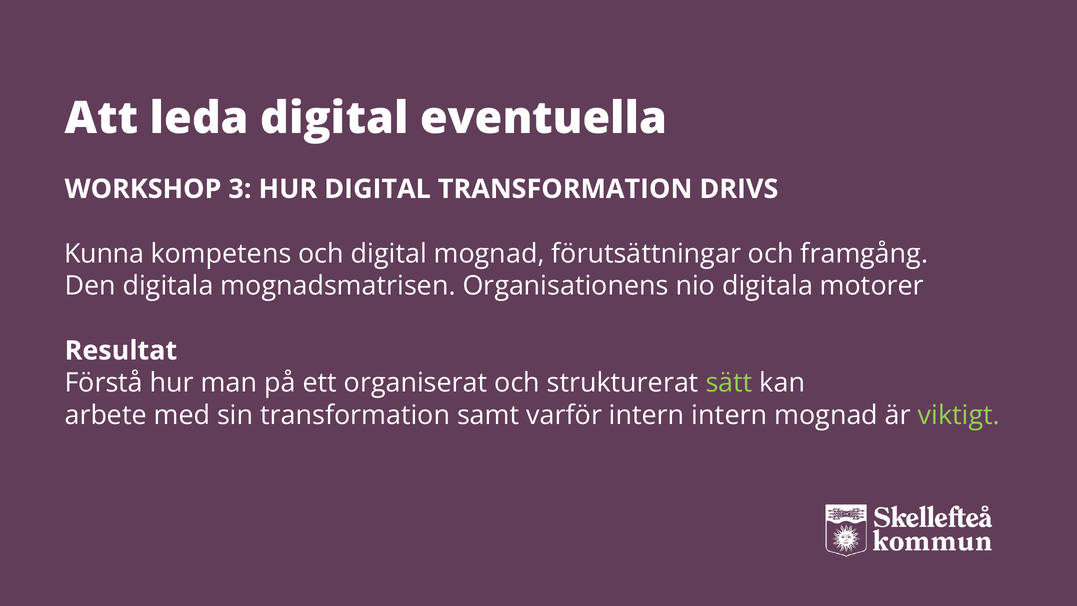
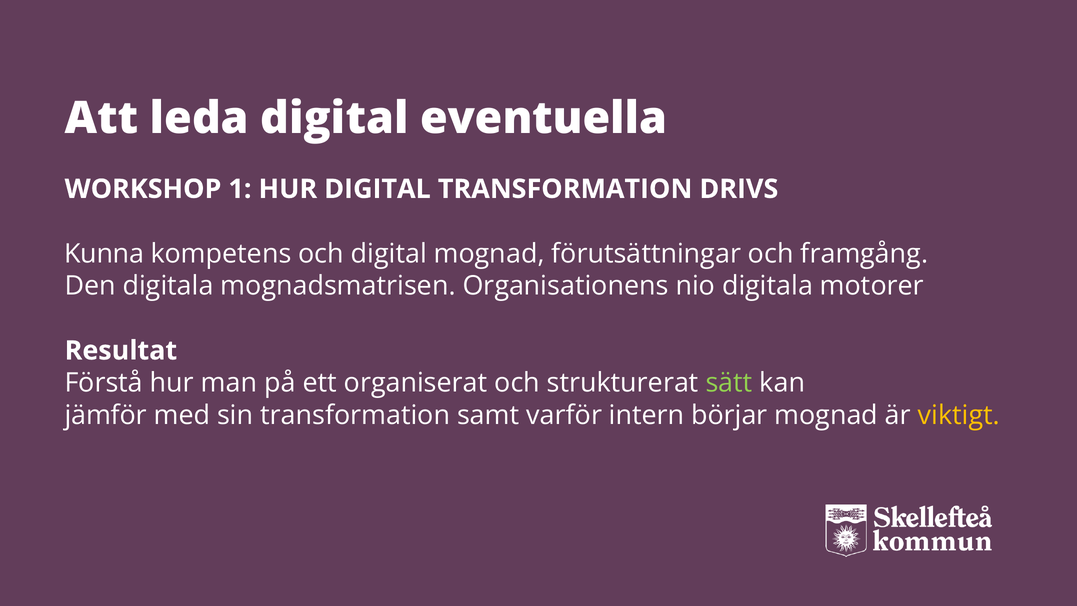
3: 3 -> 1 (240, 189)
arbete: arbete -> jämför (106, 415)
intern intern: intern -> börjar (729, 415)
viktigt colour: light green -> yellow (959, 415)
